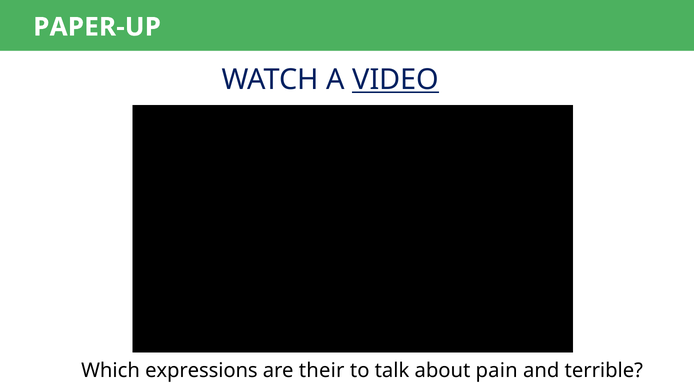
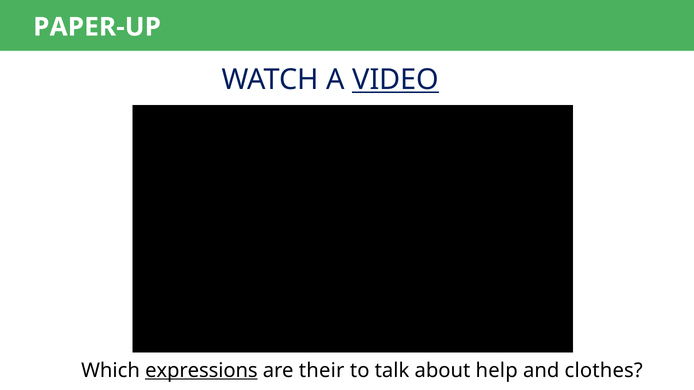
expressions underline: none -> present (201, 371)
pain: pain -> help (497, 371)
terrible: terrible -> clothes (604, 371)
